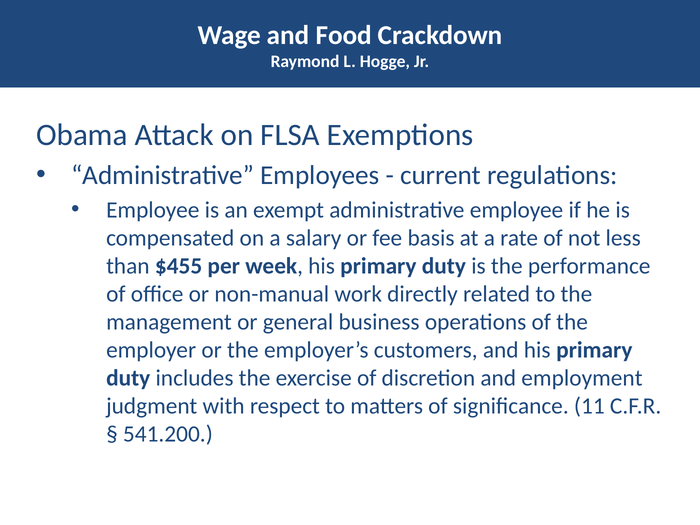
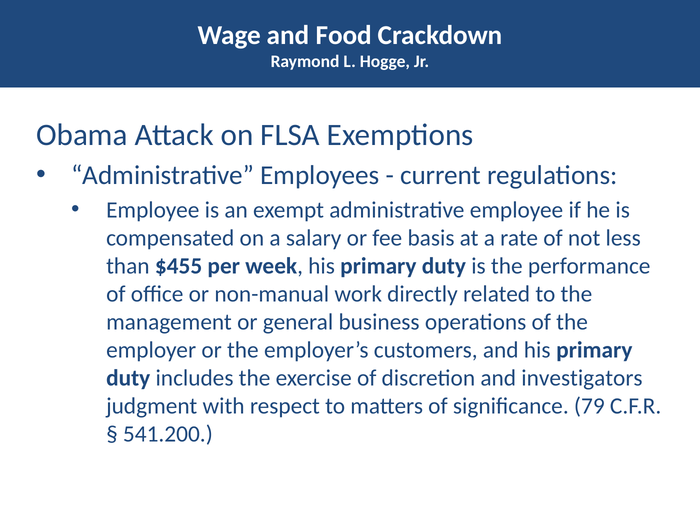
employment: employment -> investigators (582, 378)
11: 11 -> 79 (589, 406)
